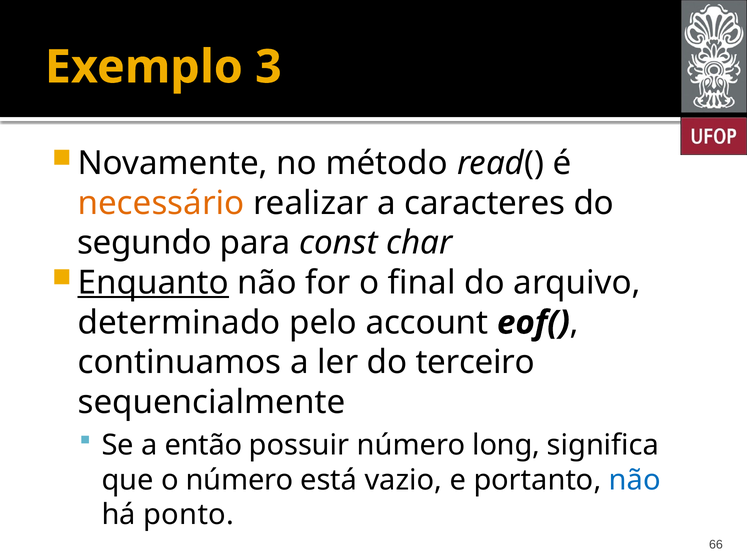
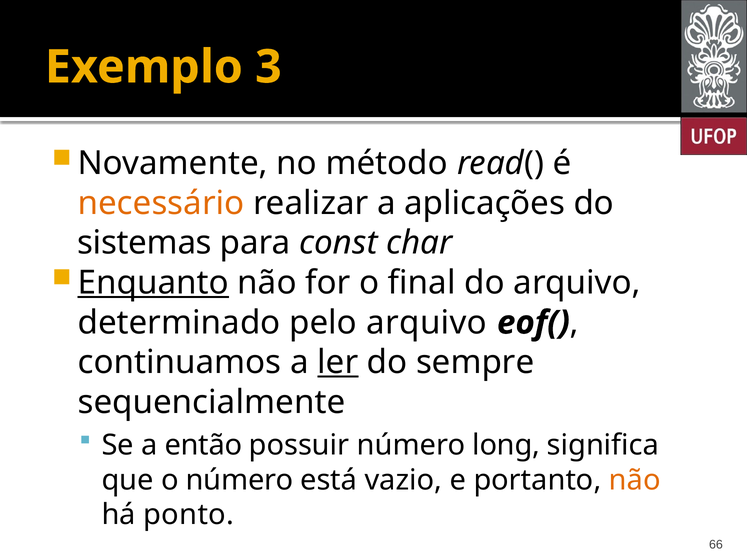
caracteres: caracteres -> aplicações (485, 203)
segundo: segundo -> sistemas (145, 243)
pelo account: account -> arquivo (427, 323)
ler underline: none -> present (338, 363)
terceiro: terceiro -> sempre (475, 363)
não colour: blue -> orange (635, 480)
